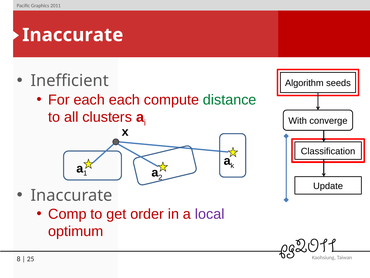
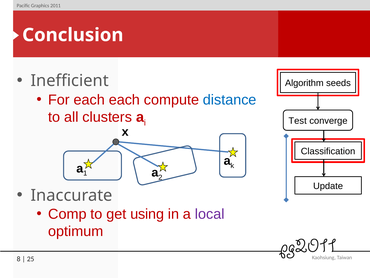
Inaccurate: Inaccurate -> Conclusion (73, 35)
distance colour: green -> blue (230, 100)
With: With -> Test (298, 121)
order: order -> using (147, 214)
